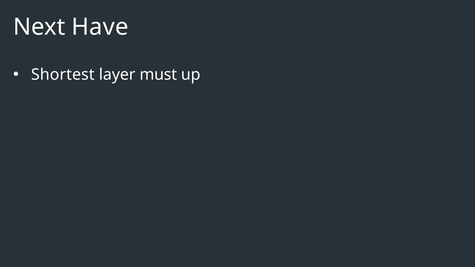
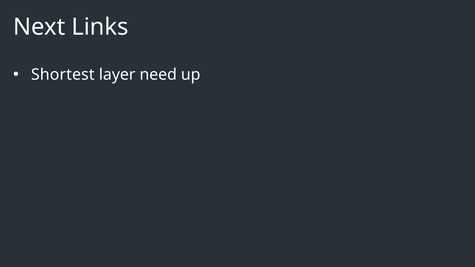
Have: Have -> Links (100, 27)
must: must -> need (158, 75)
